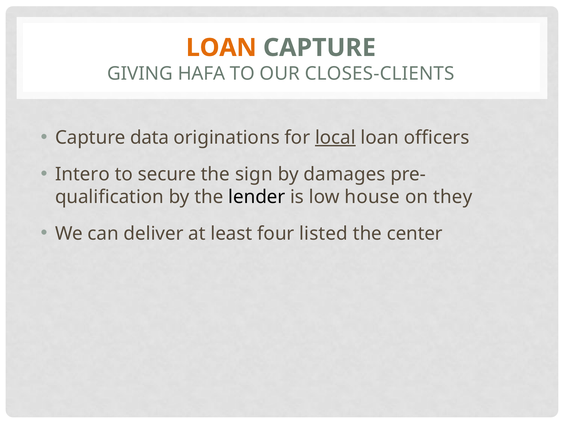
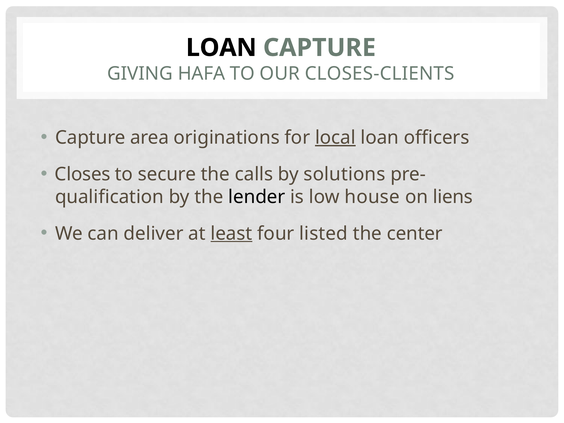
LOAN colour: orange -> black (221, 48)
data: data -> area (150, 138)
Intero: Intero -> Closes (83, 174)
sign: sign -> calls (254, 174)
damages: damages -> solutions (344, 174)
they: they -> liens (453, 197)
least underline: none -> present (231, 233)
